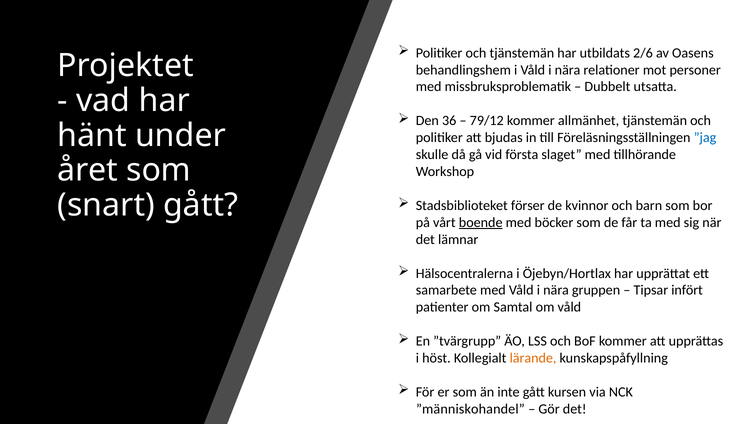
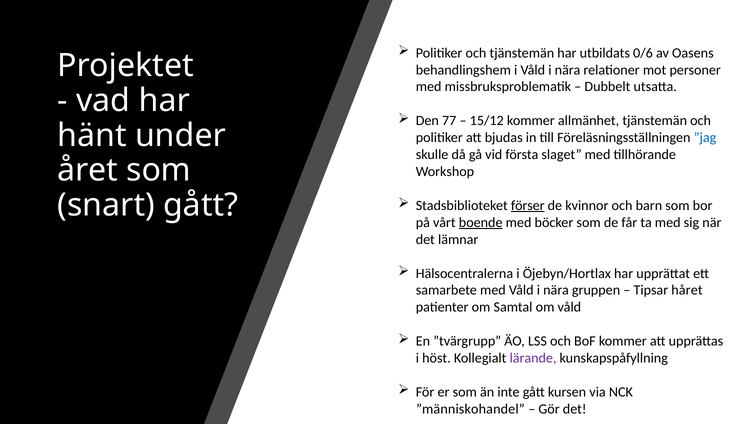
2/6: 2/6 -> 0/6 (643, 53)
36: 36 -> 77 (449, 121)
79/12: 79/12 -> 15/12 (487, 121)
förser underline: none -> present (528, 205)
infört: infört -> håret (687, 290)
lärande colour: orange -> purple (533, 358)
